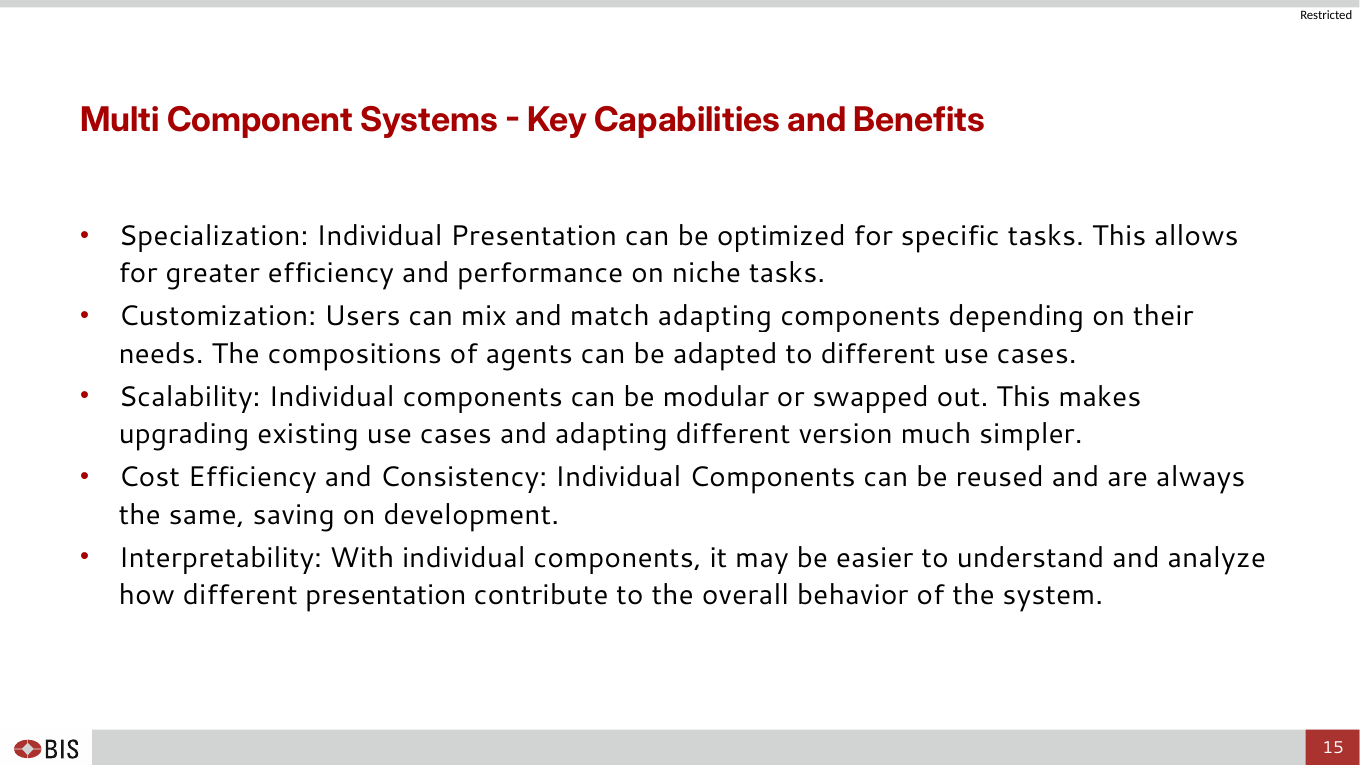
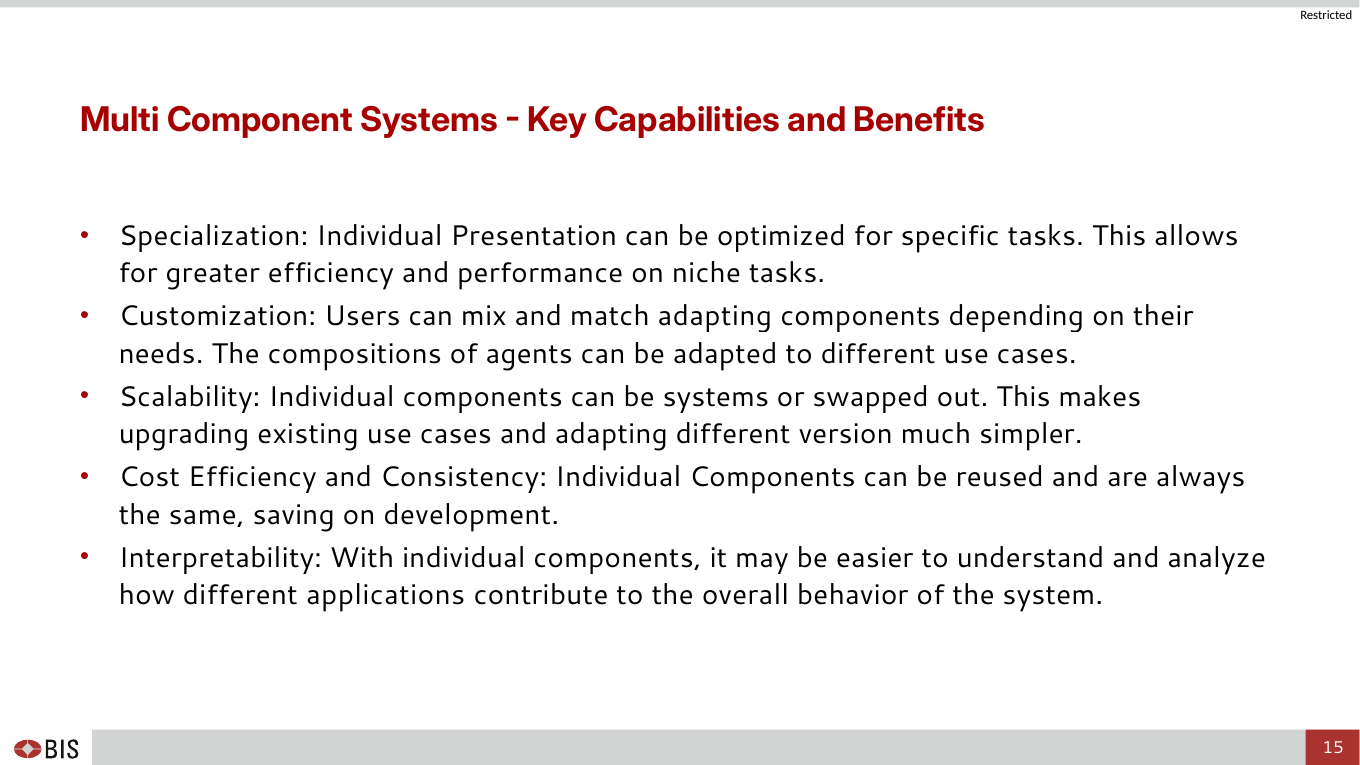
be modular: modular -> systems (716, 397)
different presentation: presentation -> applications (386, 595)
